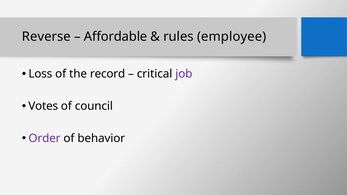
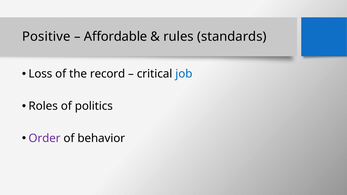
Reverse: Reverse -> Positive (46, 37)
employee: employee -> standards (232, 37)
job colour: purple -> blue (184, 74)
Votes: Votes -> Roles (43, 106)
council: council -> politics (94, 106)
